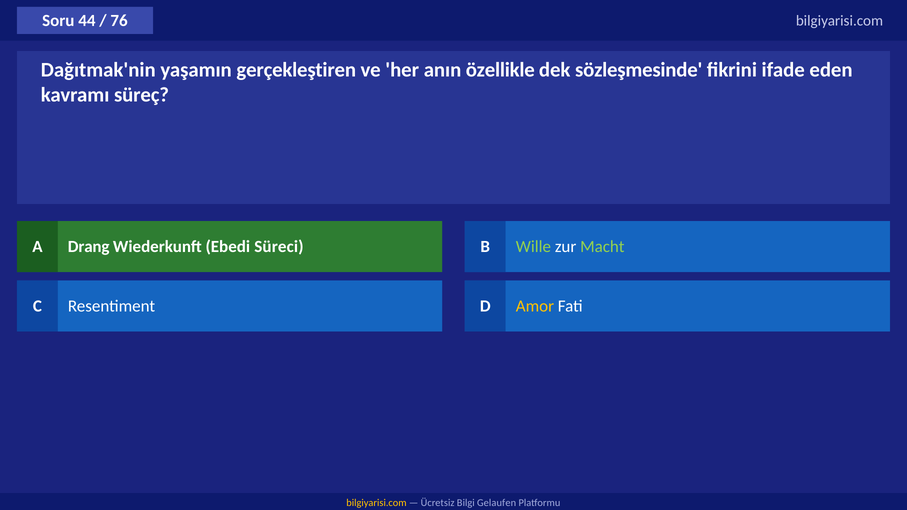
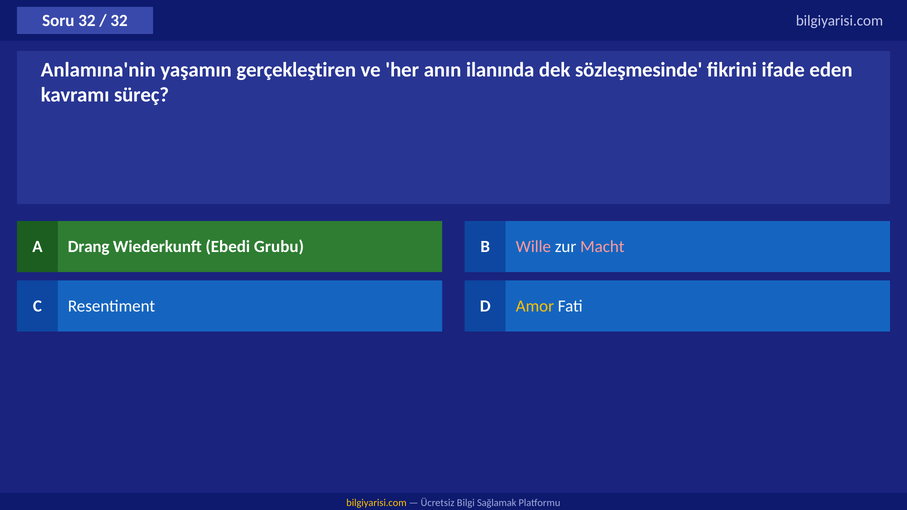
Soru 44: 44 -> 32 (87, 21)
76: 76 -> 32 (119, 21)
Dağıtmak'nin: Dağıtmak'nin -> Anlamına'nin (98, 70)
özellikle: özellikle -> ilanında (500, 70)
Süreci: Süreci -> Grubu (279, 247)
Wille colour: light green -> pink (533, 247)
Macht colour: light green -> pink (602, 247)
Gelaufen: Gelaufen -> Sağlamak (497, 503)
